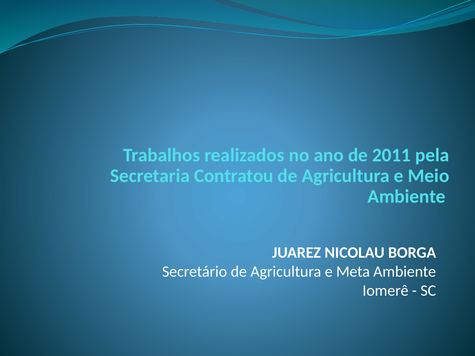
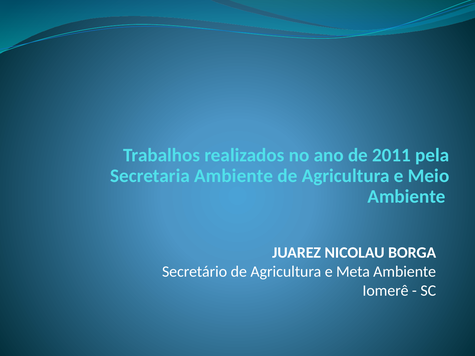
Secretaria Contratou: Contratou -> Ambiente (234, 176)
